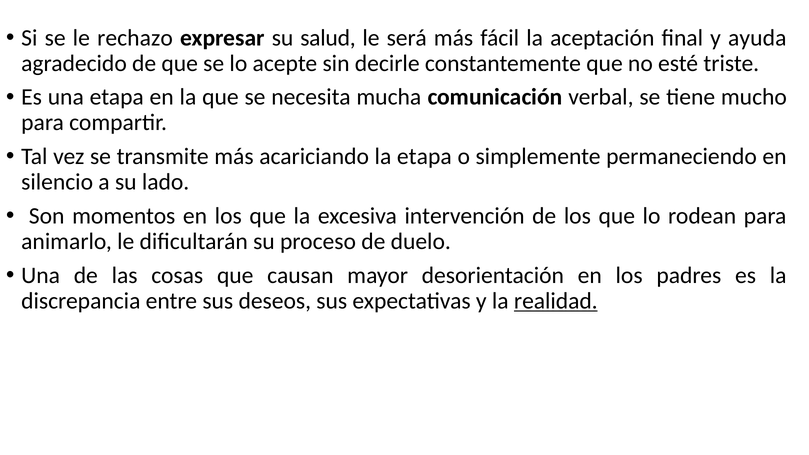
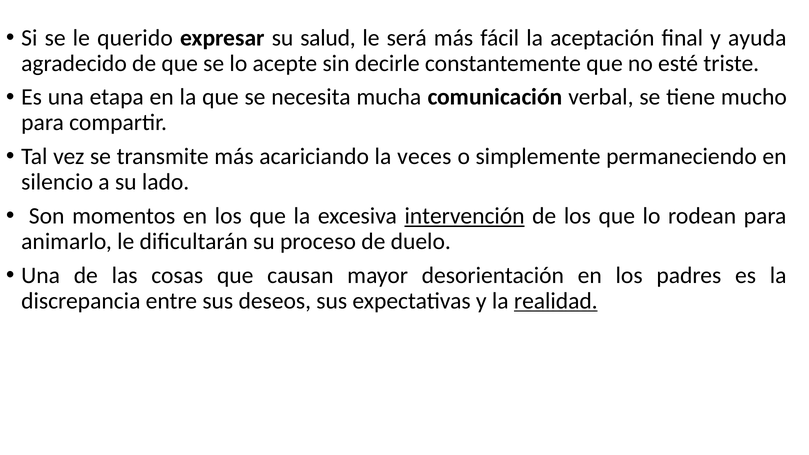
rechazo: rechazo -> querido (135, 38)
la etapa: etapa -> veces (424, 157)
intervención underline: none -> present (465, 216)
